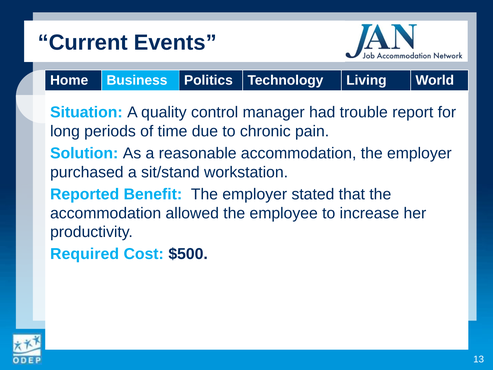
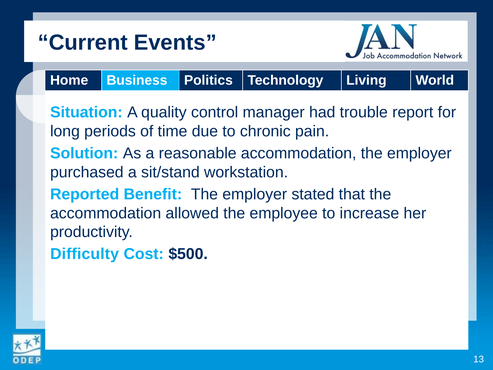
Required: Required -> Difficulty (85, 254)
